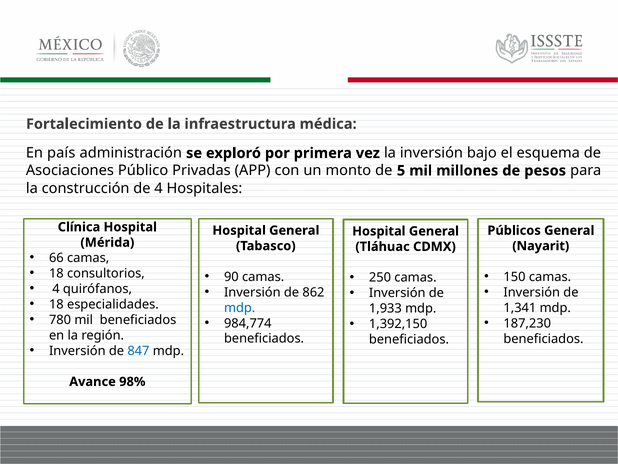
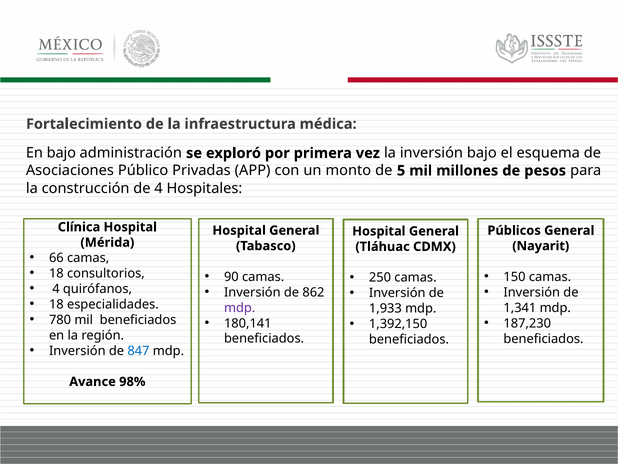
En país: país -> bajo (61, 153)
mdp colour: blue -> purple (240, 307)
984,774: 984,774 -> 180,141 (248, 323)
